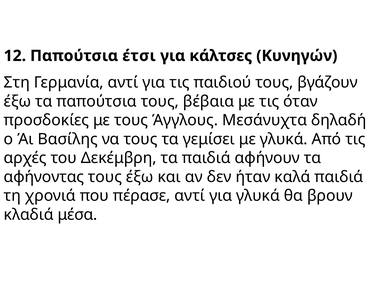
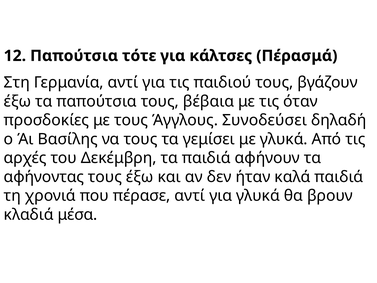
έτσι: έτσι -> τότε (139, 56)
Κυνηγών: Κυνηγών -> Πέρασμά (297, 56)
Μεσάνυχτα: Μεσάνυχτα -> Συνοδεύσει (265, 120)
